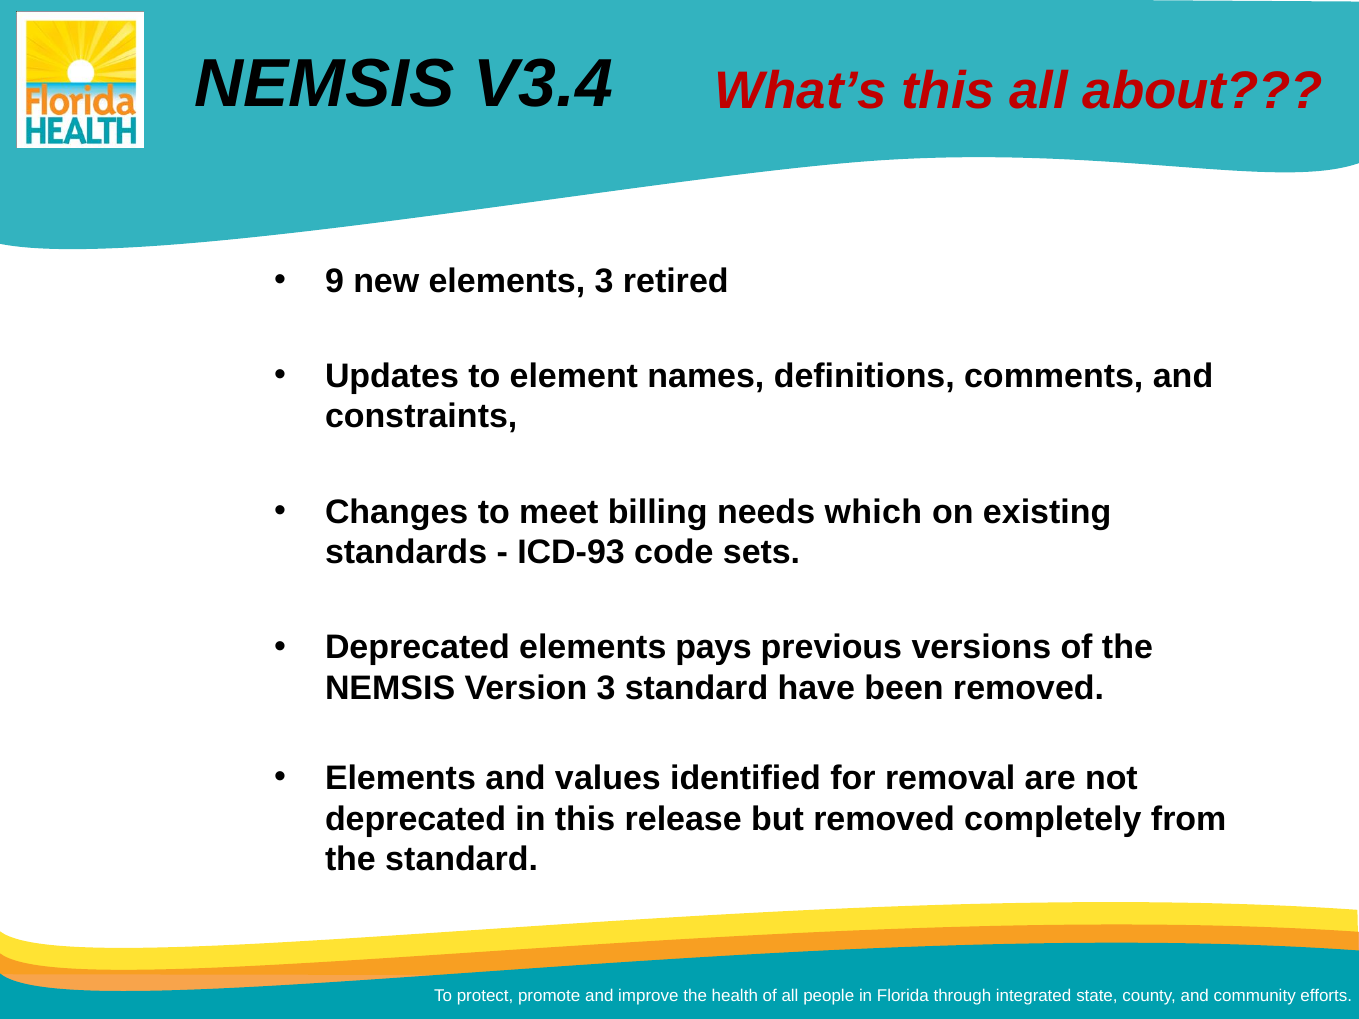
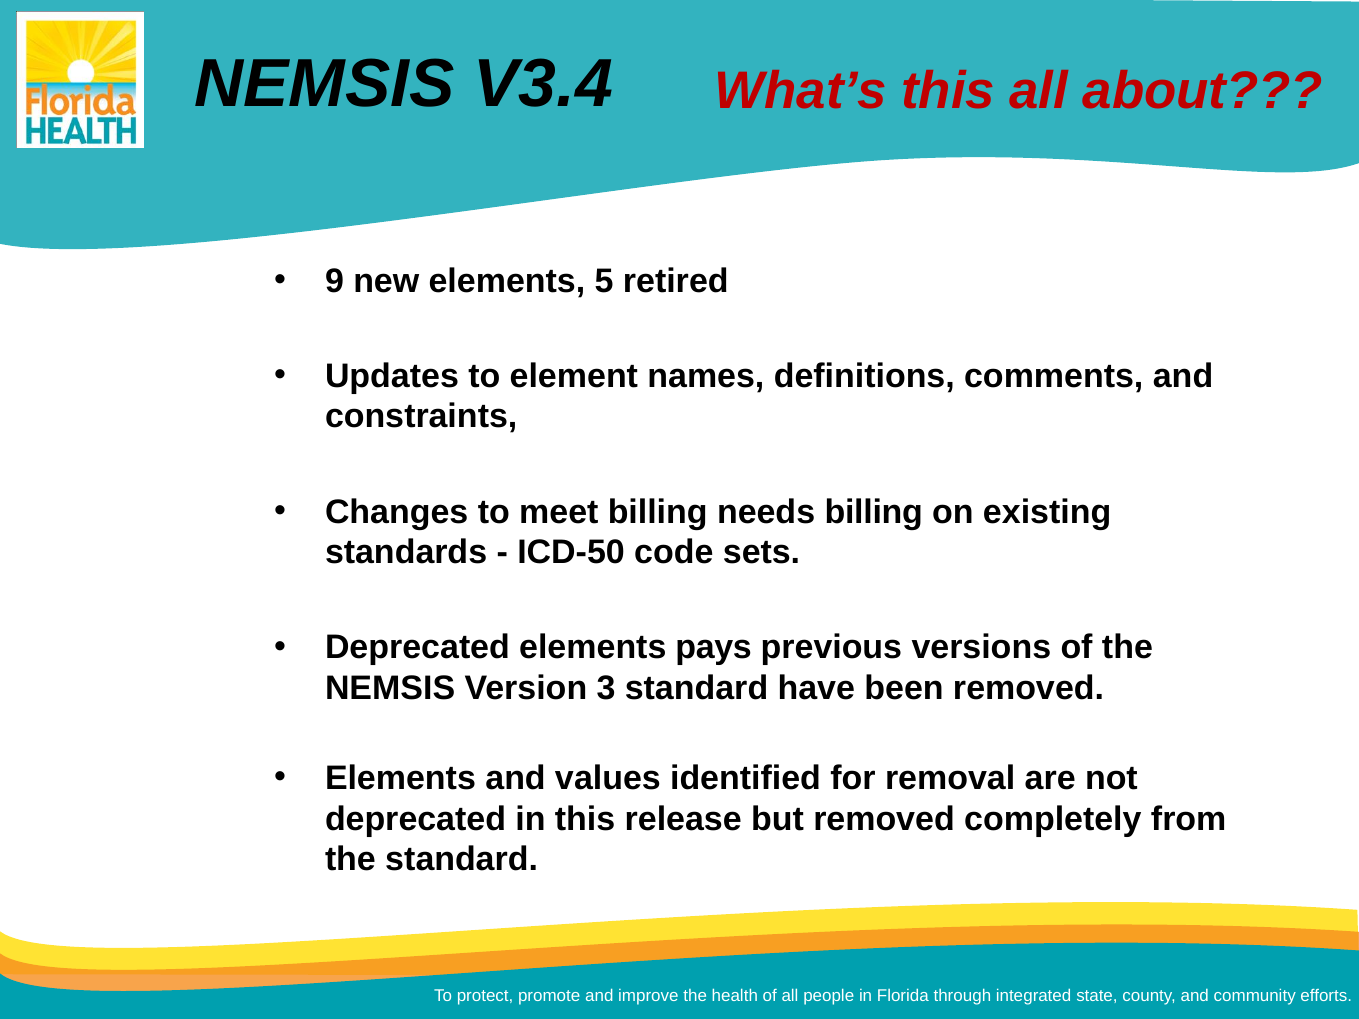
elements 3: 3 -> 5 (604, 281)
needs which: which -> billing (874, 512)
ICD-93: ICD-93 -> ICD-50 (571, 553)
